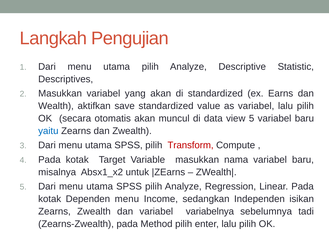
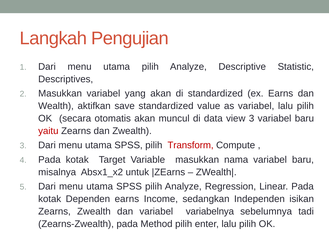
view 5: 5 -> 3 (252, 118)
yaitu colour: blue -> red (48, 131)
Dependen menu: menu -> earns (127, 199)
